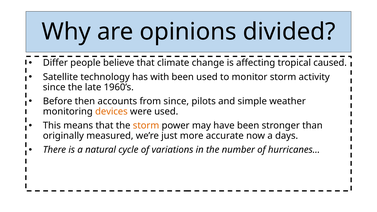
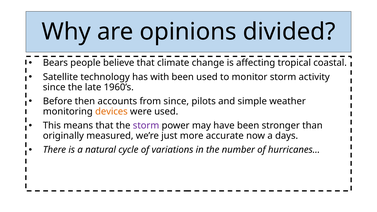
Differ: Differ -> Bears (55, 63)
caused: caused -> coastal (330, 63)
storm colour: orange -> purple (146, 126)
